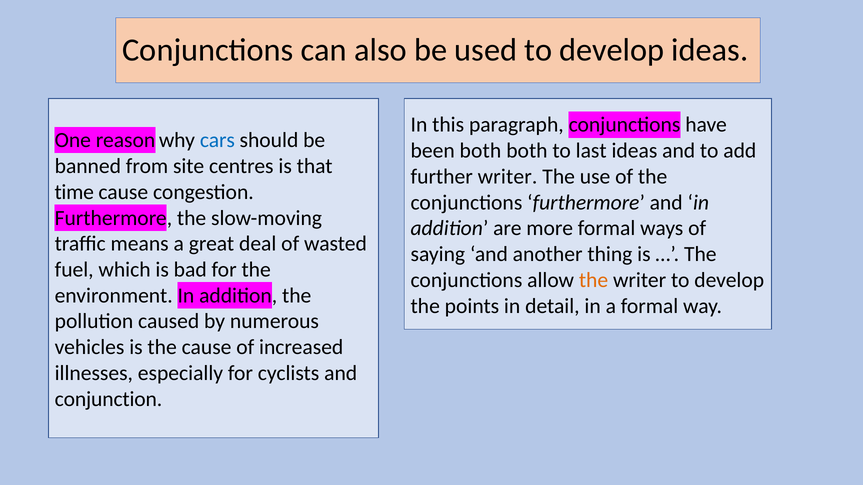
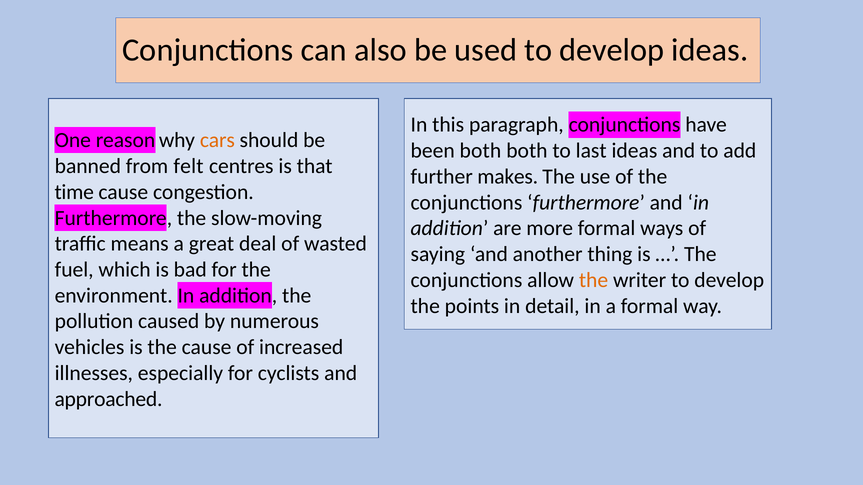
cars colour: blue -> orange (217, 140)
site: site -> felt (188, 166)
further writer: writer -> makes (508, 177)
conjunction: conjunction -> approached (109, 399)
